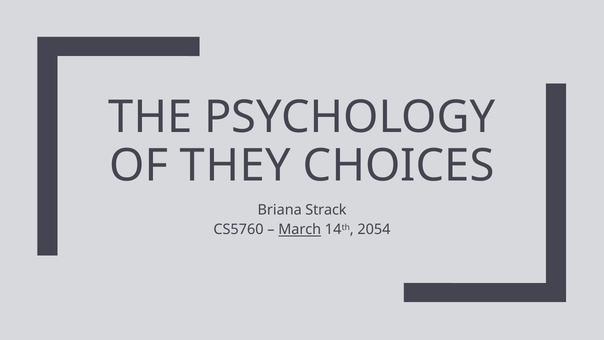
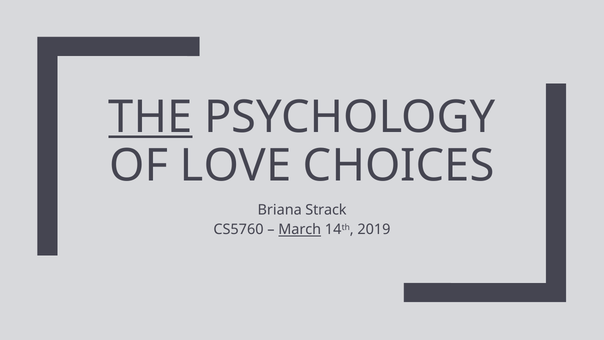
THE underline: none -> present (150, 117)
THEY: THEY -> LOVE (236, 166)
2054: 2054 -> 2019 (374, 229)
